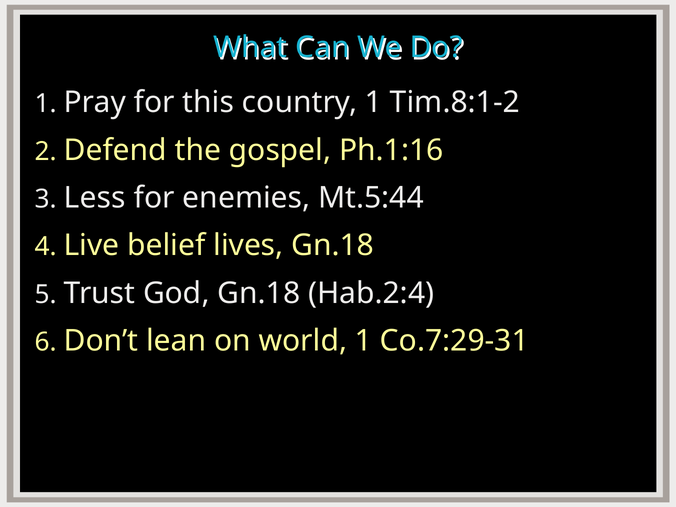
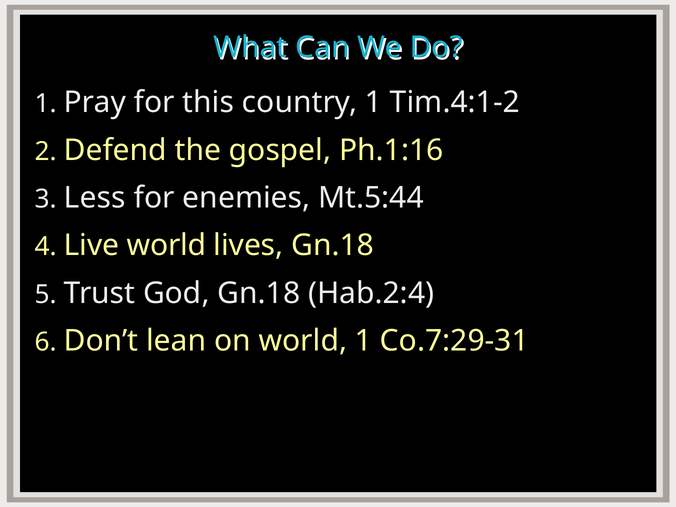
Tim.8:1-2: Tim.8:1-2 -> Tim.4:1-2 (455, 102)
Live belief: belief -> world (167, 246)
